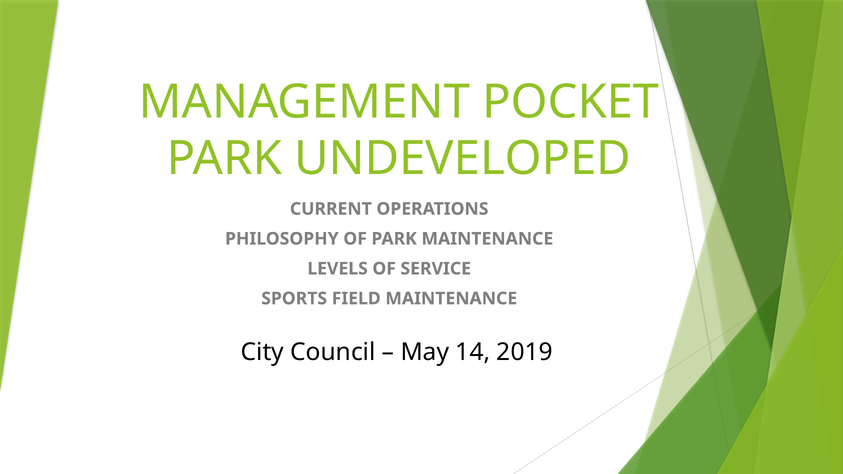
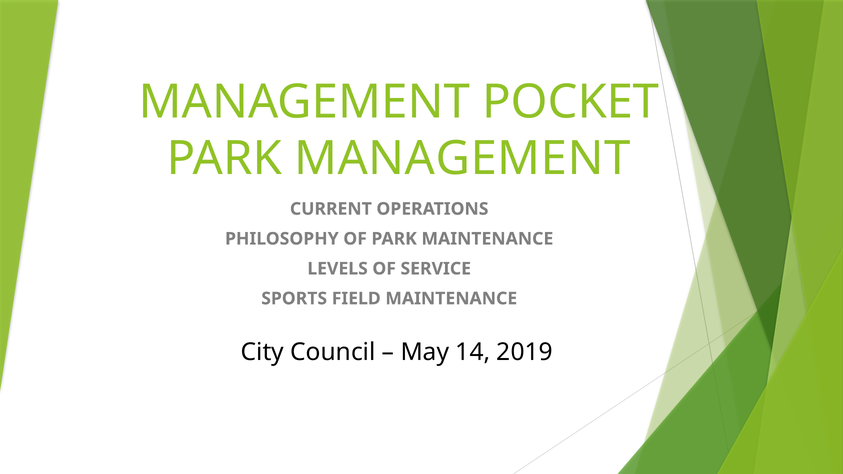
PARK UNDEVELOPED: UNDEVELOPED -> MANAGEMENT (462, 159)
